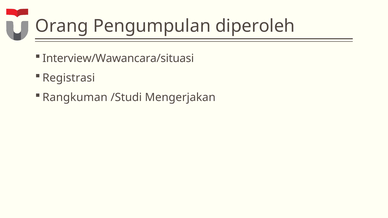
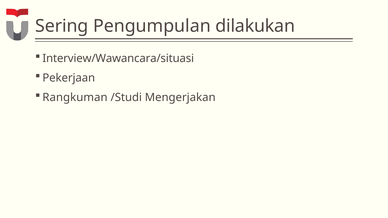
Orang: Orang -> Sering (62, 26)
diperoleh: diperoleh -> dilakukan (255, 26)
Registrasi: Registrasi -> Pekerjaan (69, 78)
